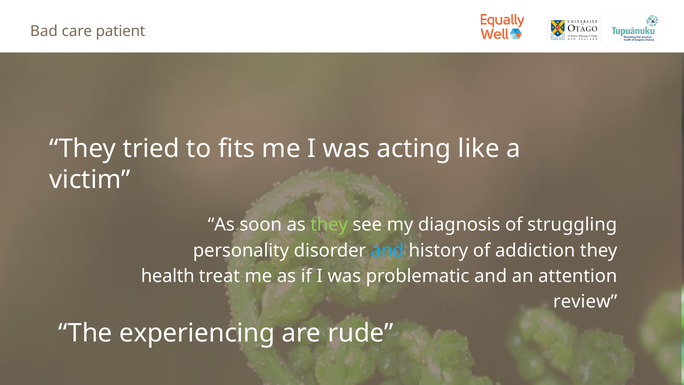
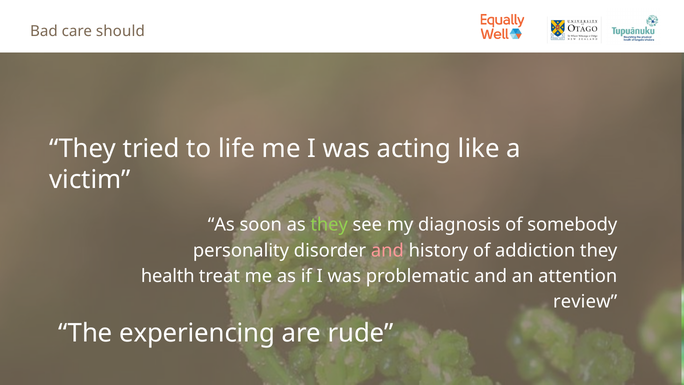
patient: patient -> should (120, 31)
fits: fits -> life (237, 149)
struggling: struggling -> somebody (572, 225)
and colour: light blue -> pink (387, 250)
